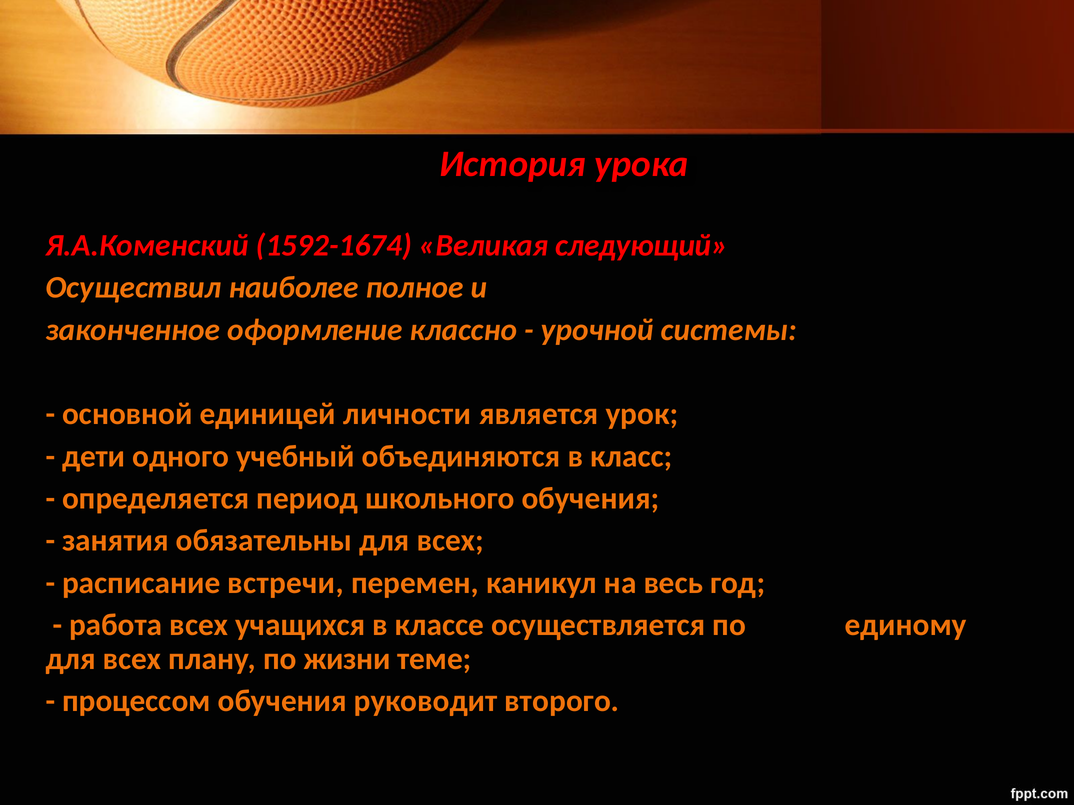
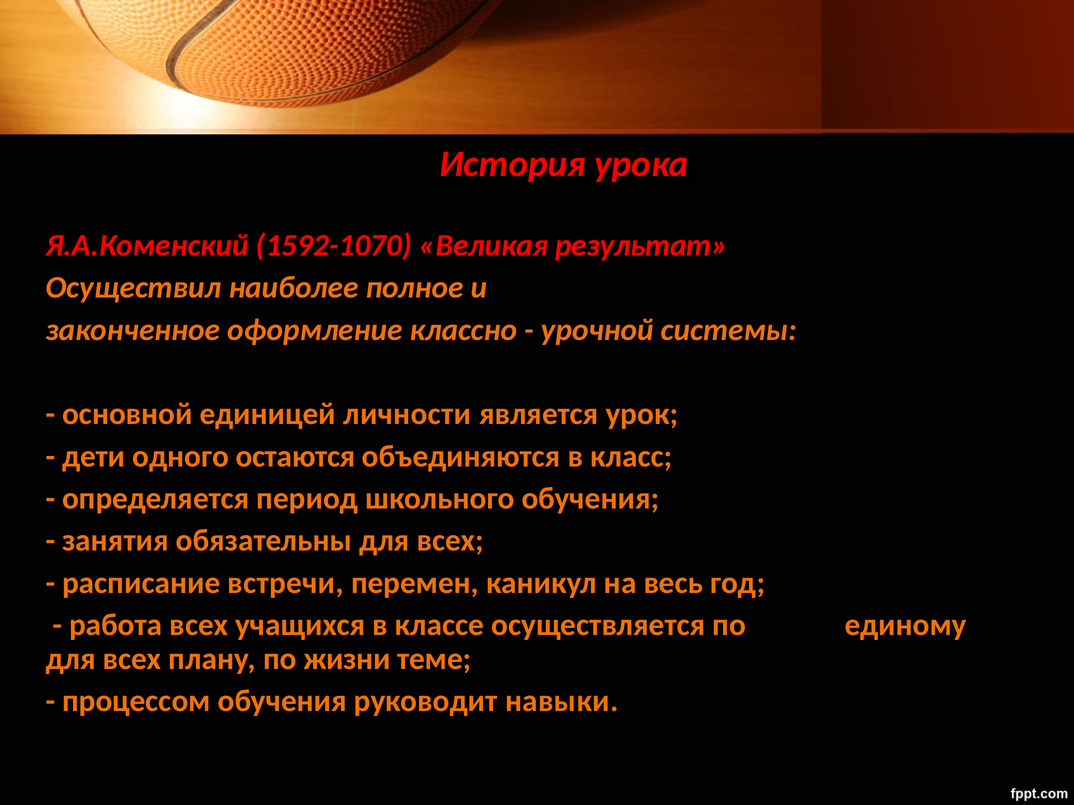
1592-1674: 1592-1674 -> 1592-1070 (334, 245)
следующий: следующий -> результат (642, 245)
учебный: учебный -> остаются (296, 456)
второго: второго -> навыки (562, 701)
